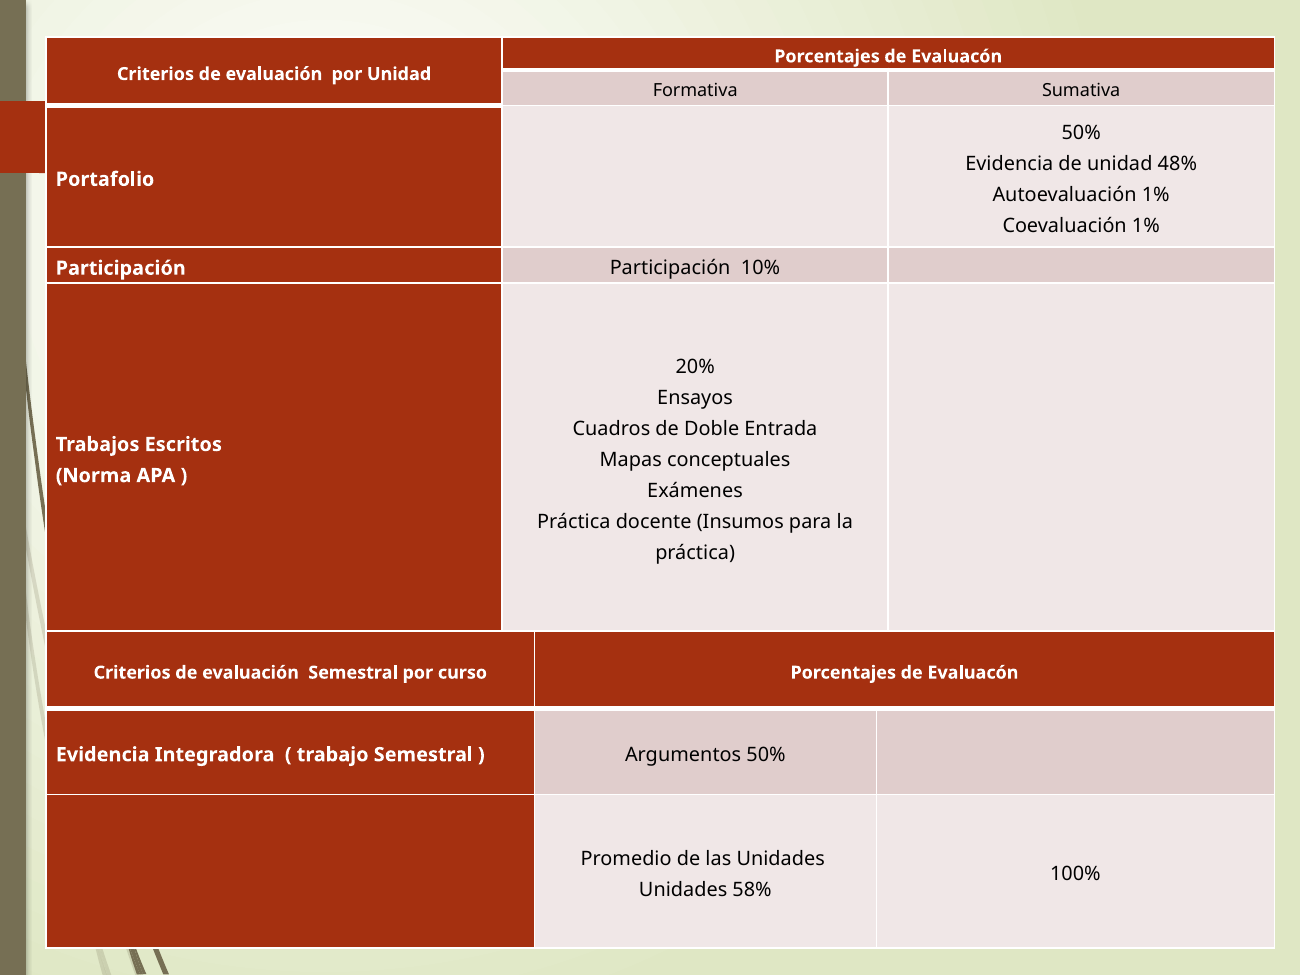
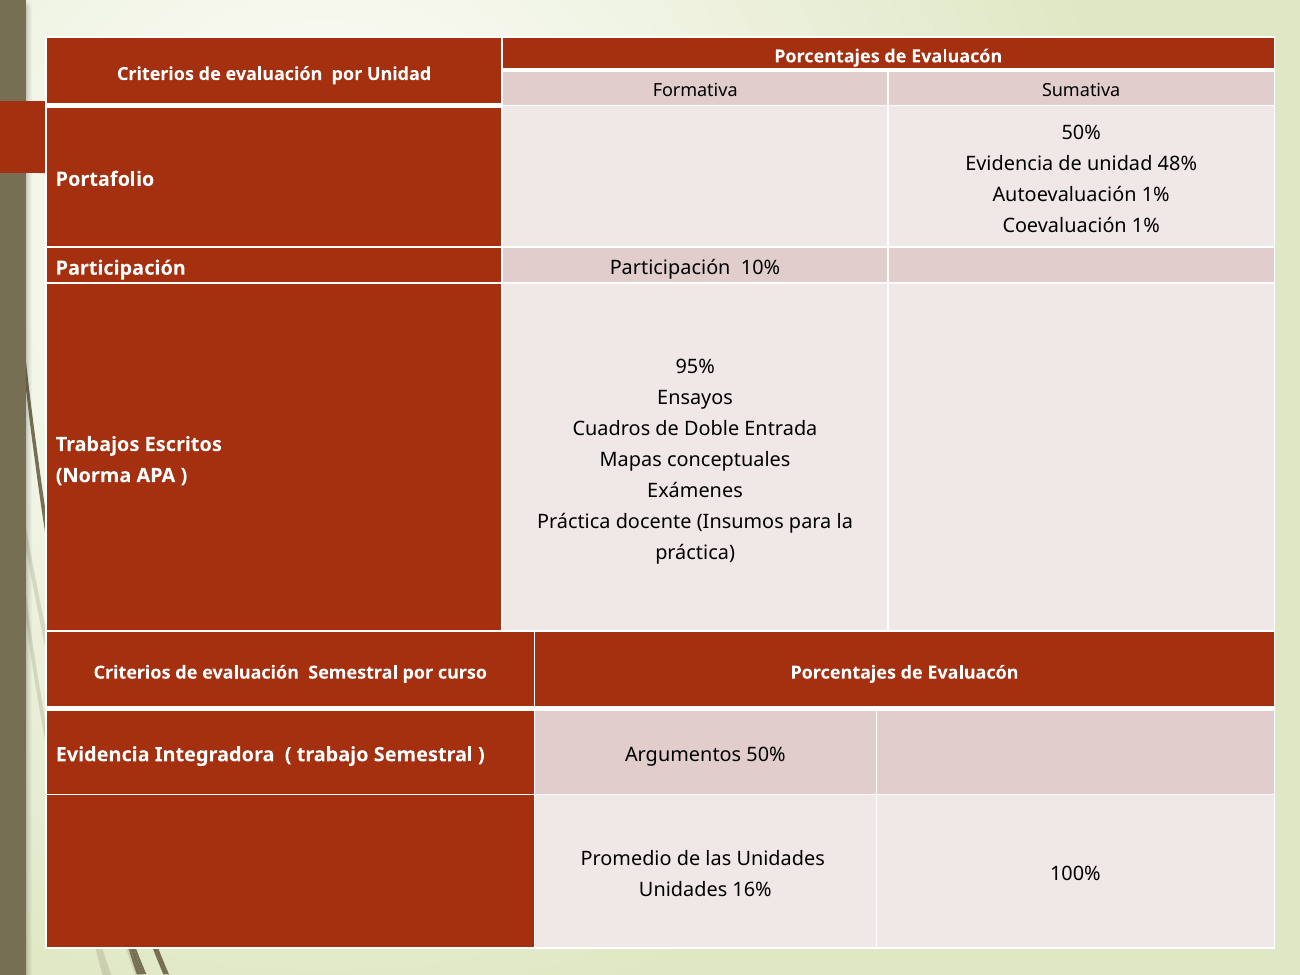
20%: 20% -> 95% (695, 367)
58%: 58% -> 16% (752, 890)
